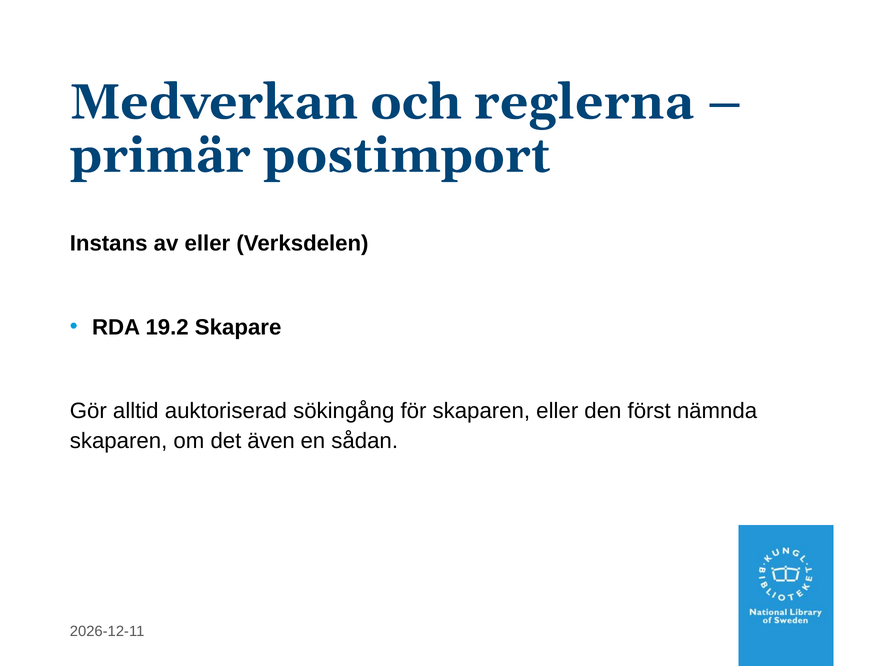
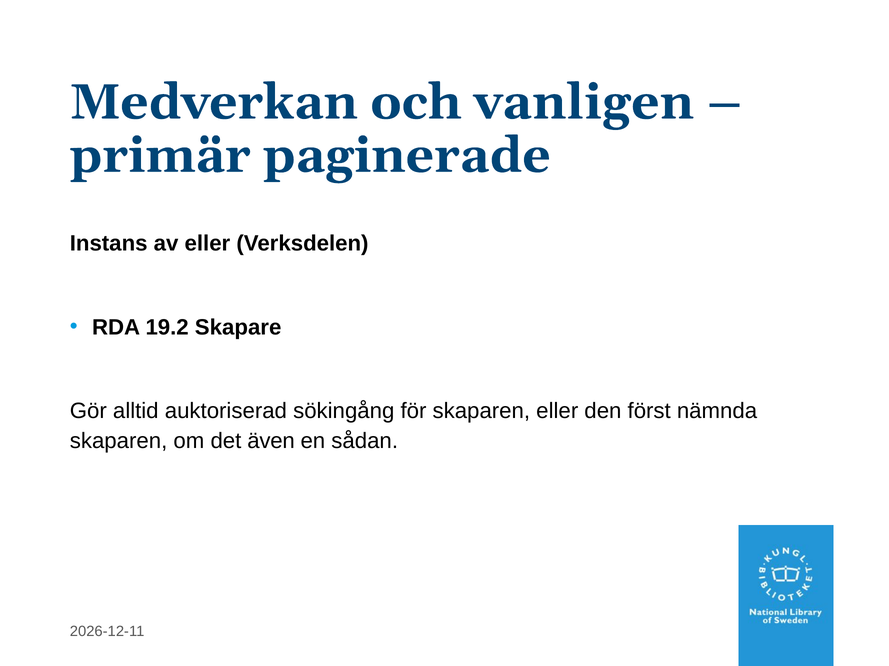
reglerna: reglerna -> vanligen (584, 102)
postimport: postimport -> paginerade (407, 156)
